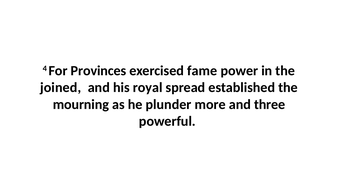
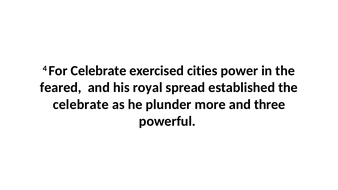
For Provinces: Provinces -> Celebrate (99, 71)
fame: fame -> cities (202, 71)
joined: joined -> feared (61, 88)
mourning: mourning -> celebrate (81, 104)
